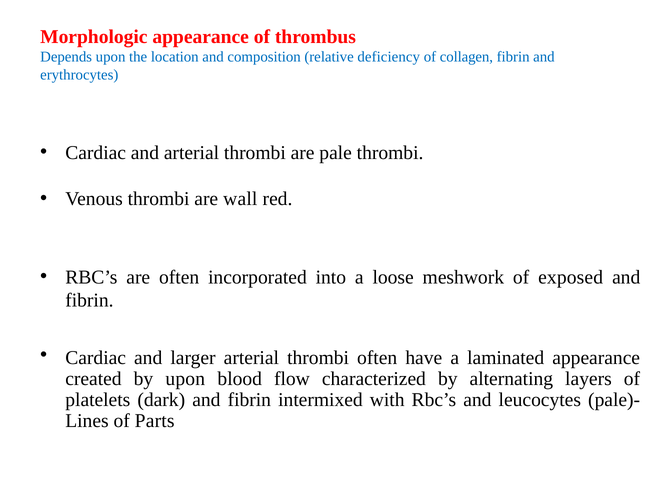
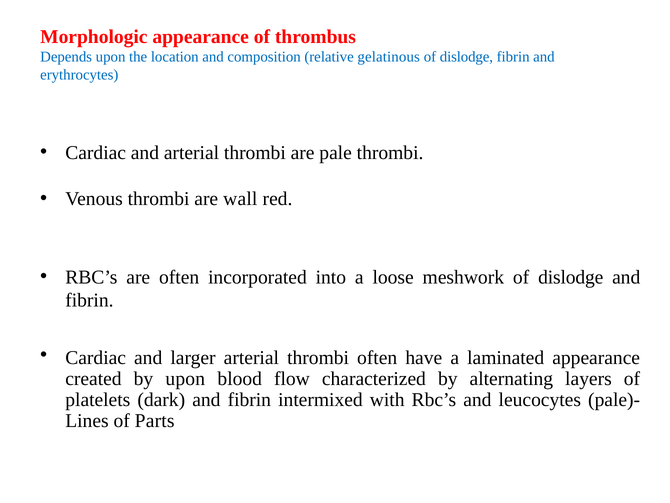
deficiency: deficiency -> gelatinous (389, 57)
collagen: collagen -> dislodge (466, 57)
meshwork of exposed: exposed -> dislodge (571, 277)
